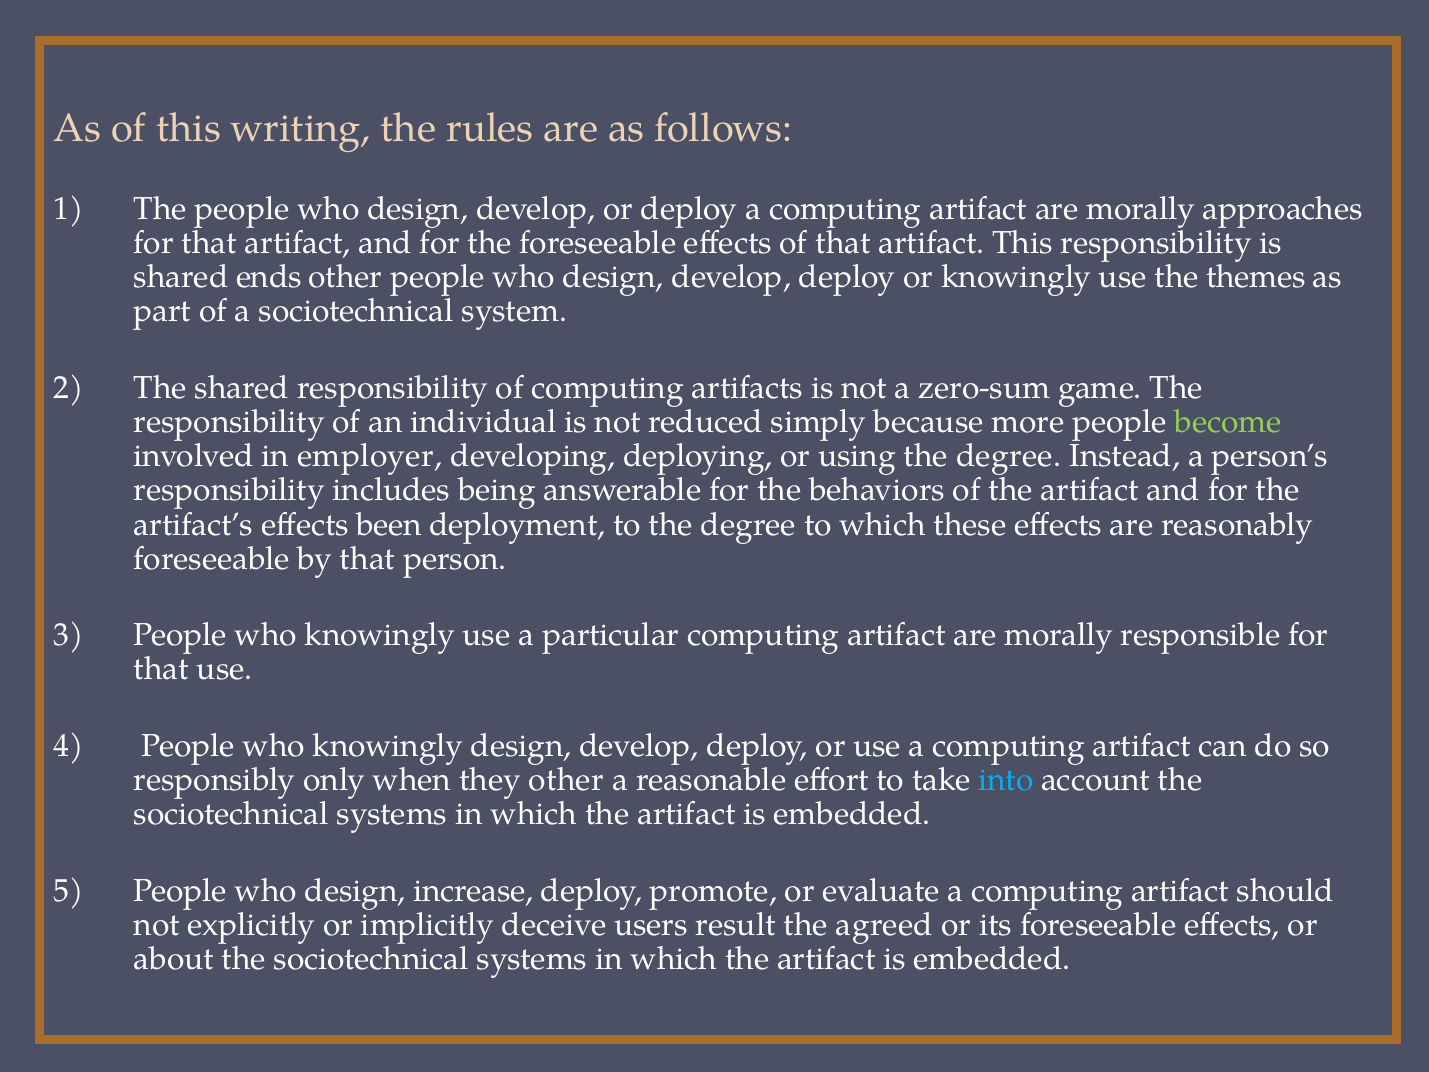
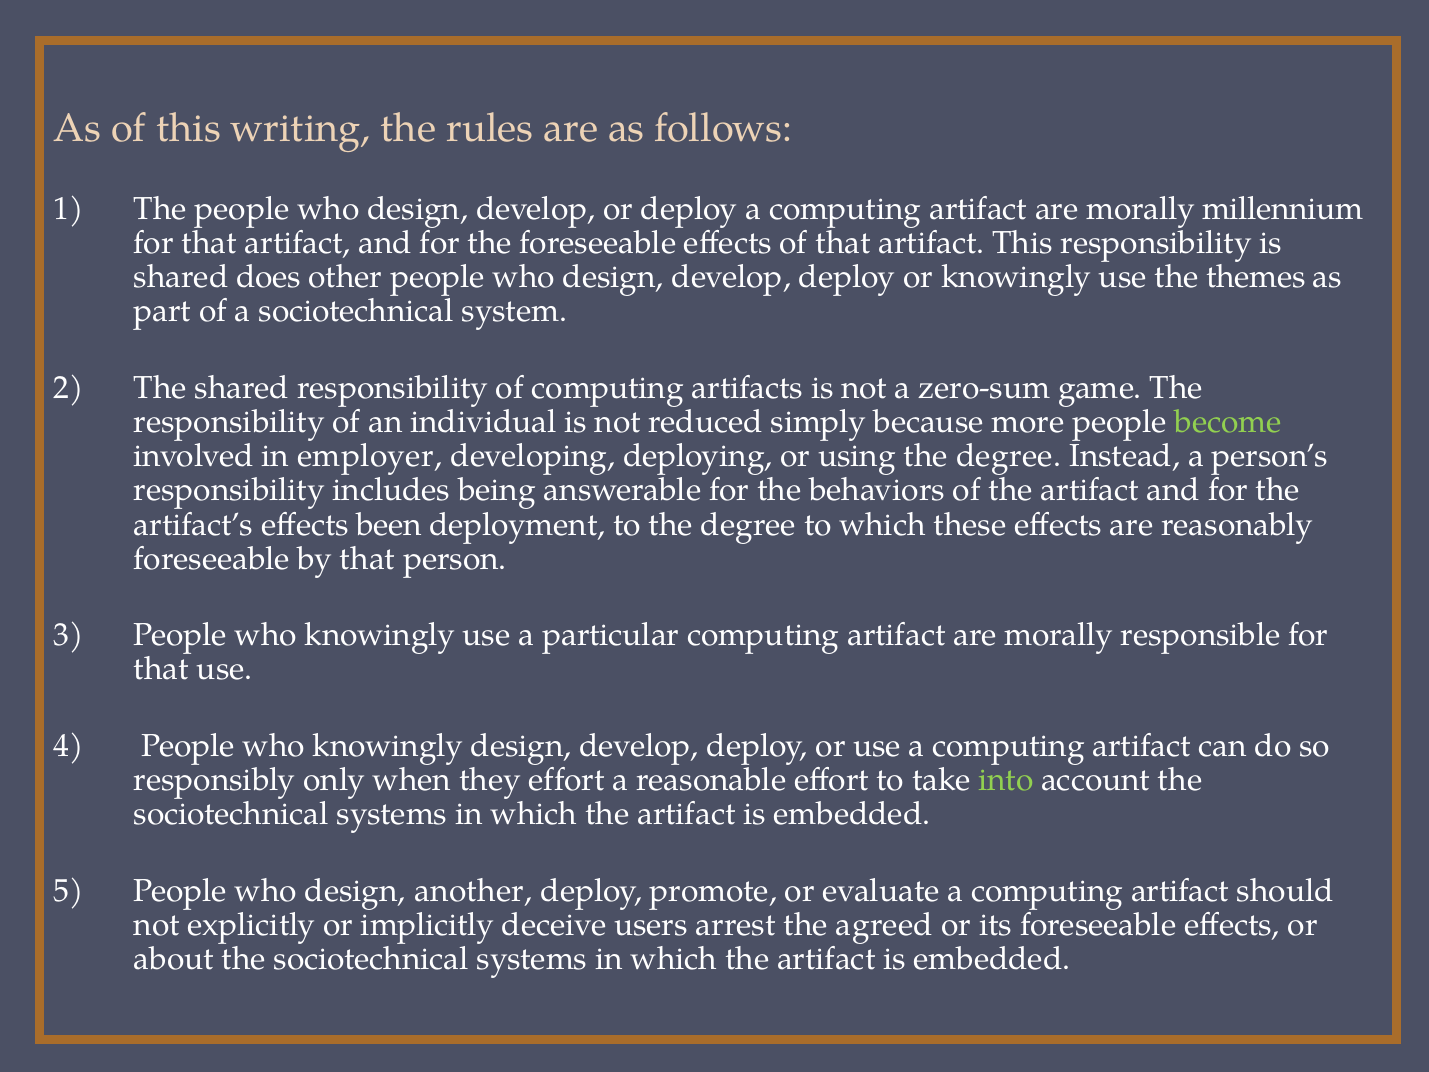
approaches: approaches -> millennium (1283, 209)
ends: ends -> does (269, 277)
they other: other -> effort (567, 780)
into colour: light blue -> light green (1006, 780)
increase: increase -> another (473, 891)
result: result -> arrest (736, 925)
